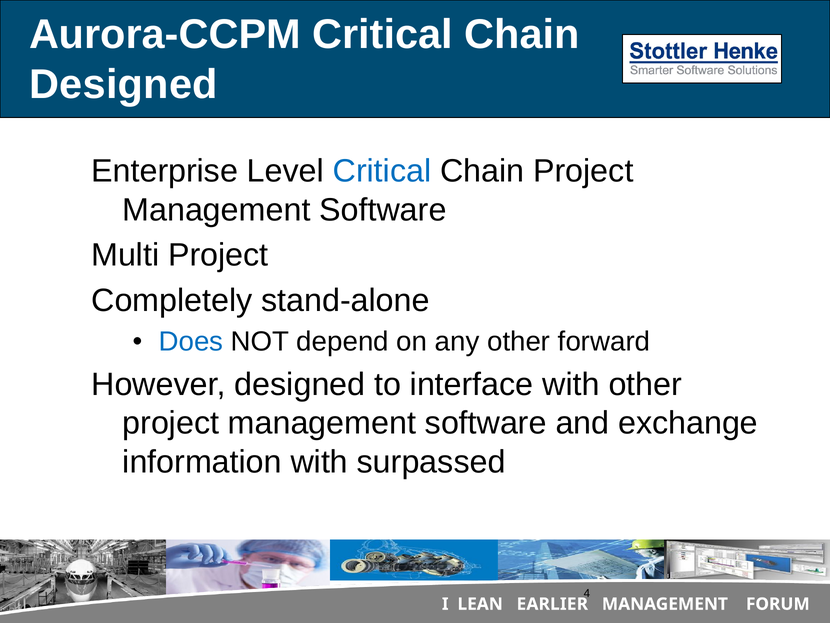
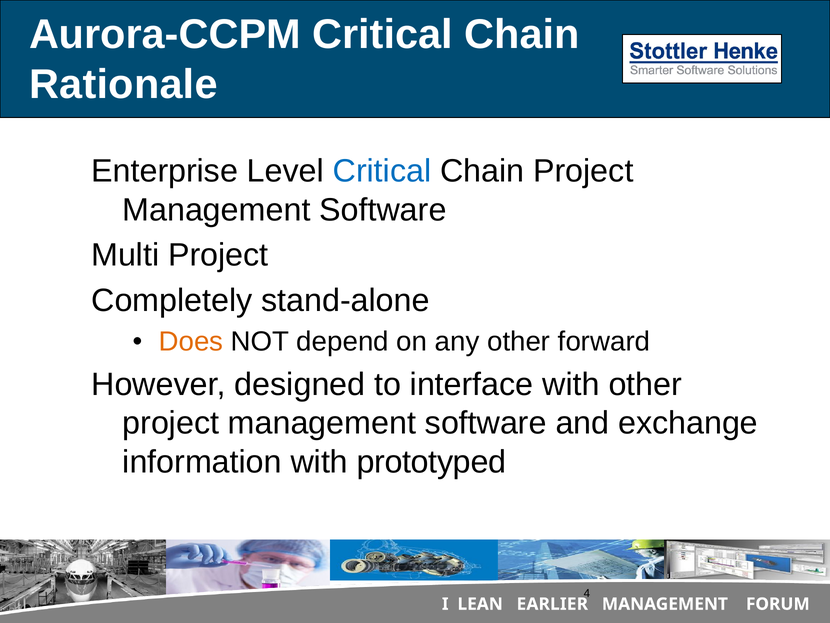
Designed: Designed -> Rationale (123, 84)
Does colour: blue -> orange (191, 341)
surpassed: surpassed -> prototyped (431, 462)
